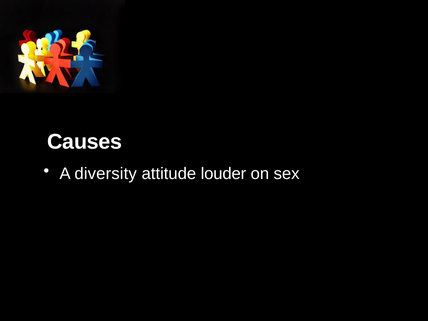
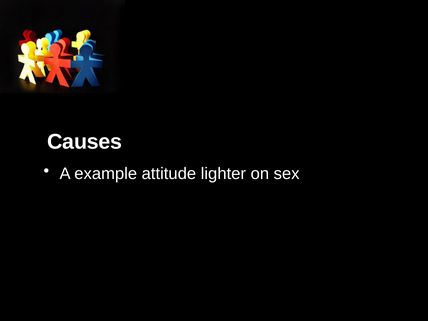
diversity: diversity -> example (106, 174)
louder: louder -> lighter (223, 174)
